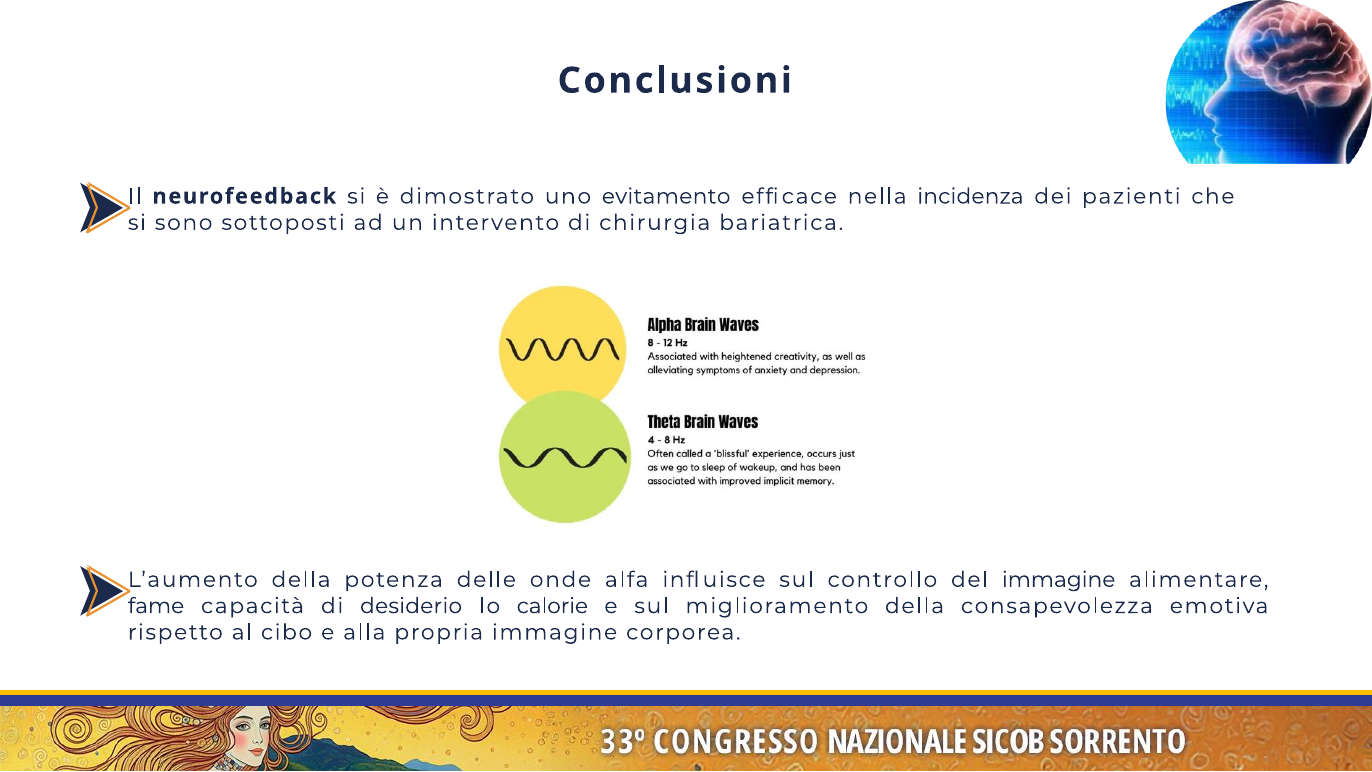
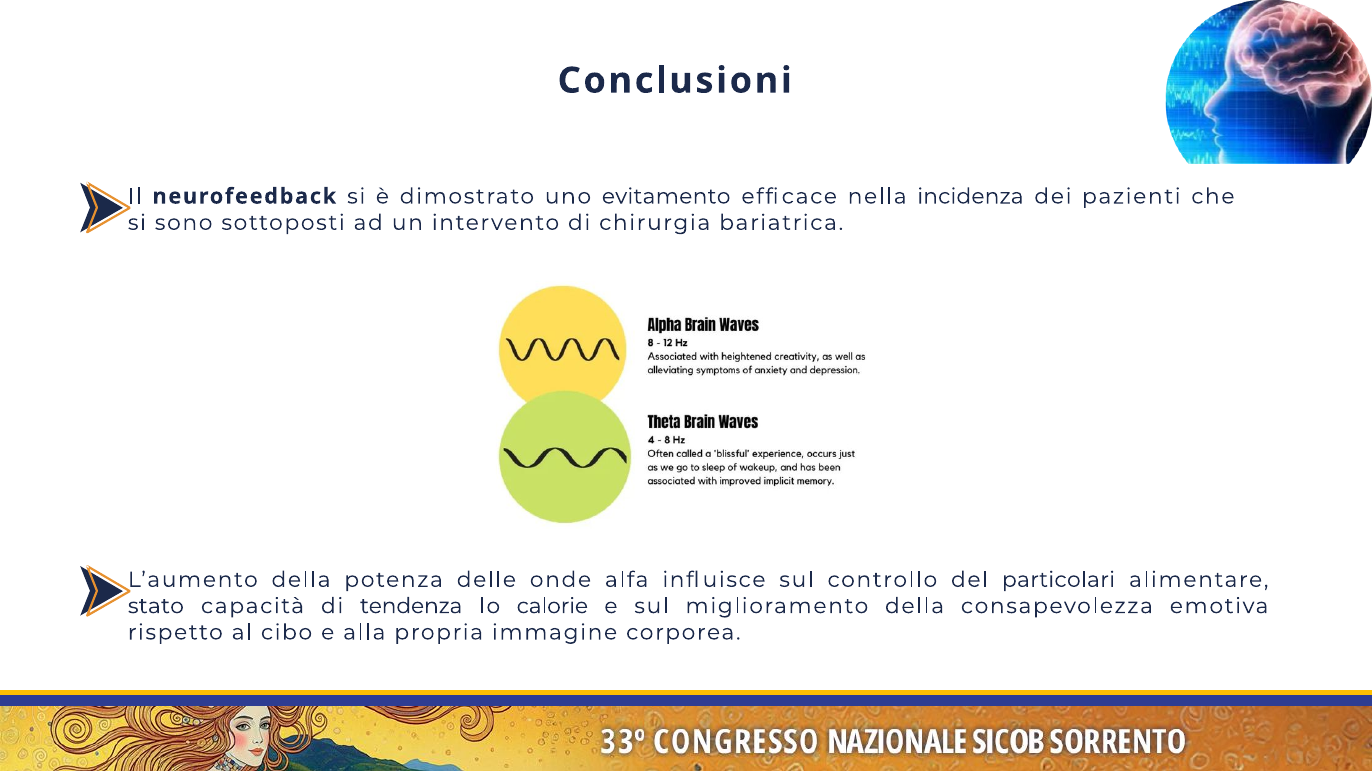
del immagine: immagine -> particolari (1058, 579)
fame: fame -> stato (156, 606)
desiderio: desiderio -> tendenza (411, 606)
